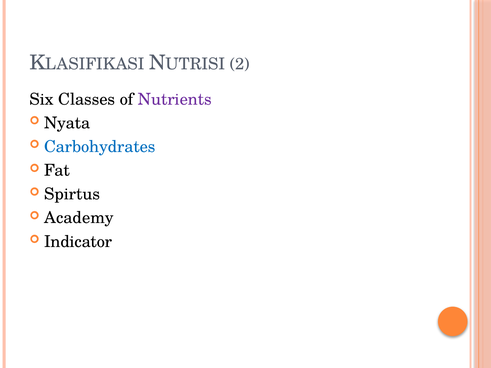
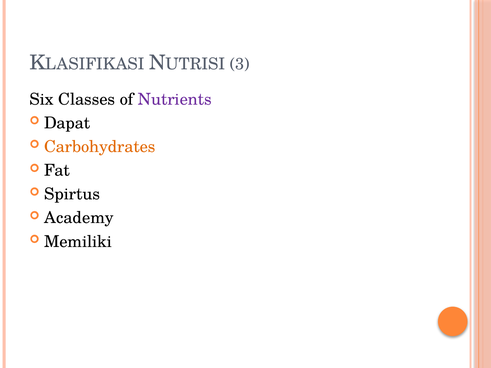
2: 2 -> 3 (240, 64)
Nyata: Nyata -> Dapat (67, 123)
Carbohydrates colour: blue -> orange (100, 147)
Indicator: Indicator -> Memiliki (78, 242)
